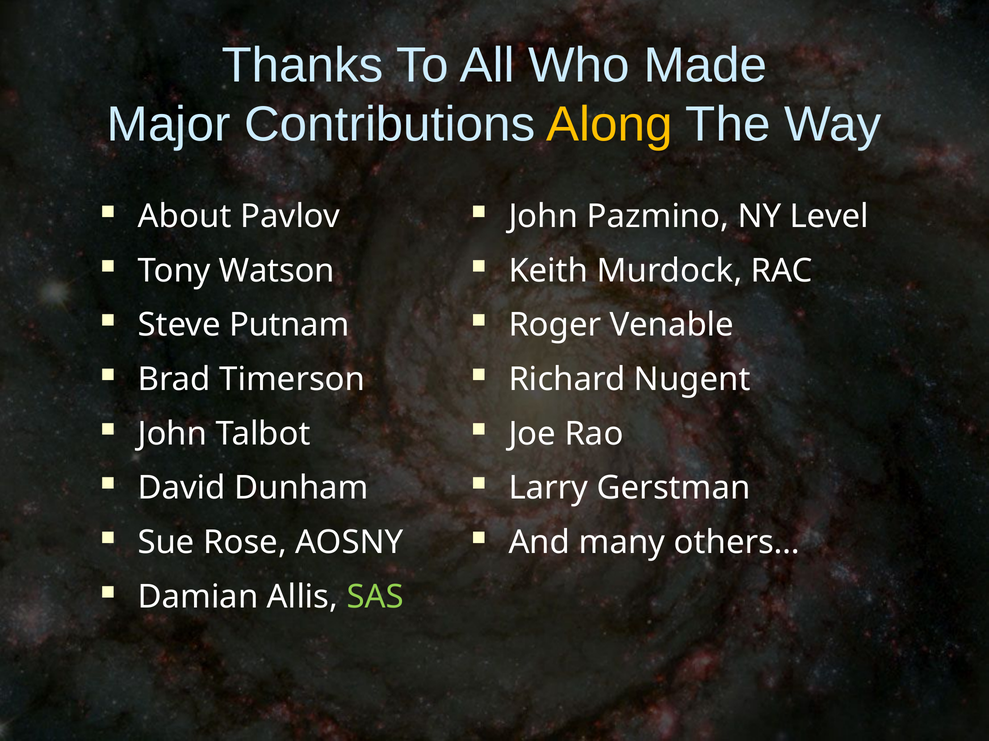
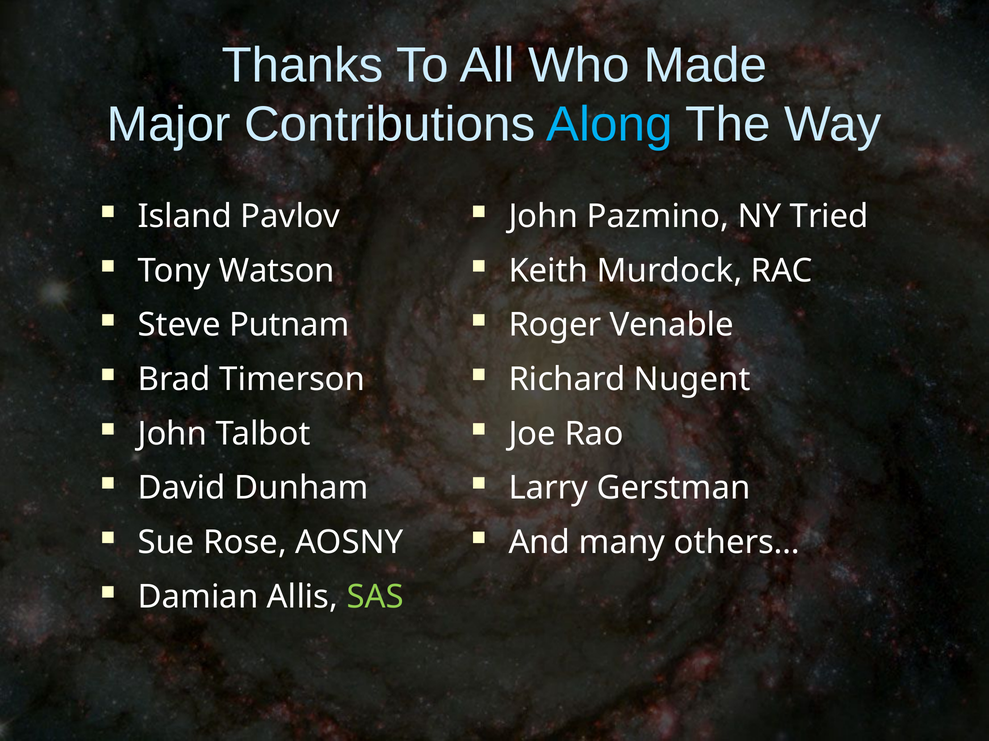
Along colour: yellow -> light blue (609, 125)
About: About -> Island (185, 217)
Level: Level -> Tried (829, 217)
